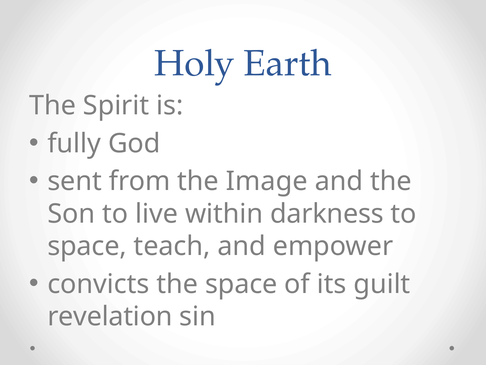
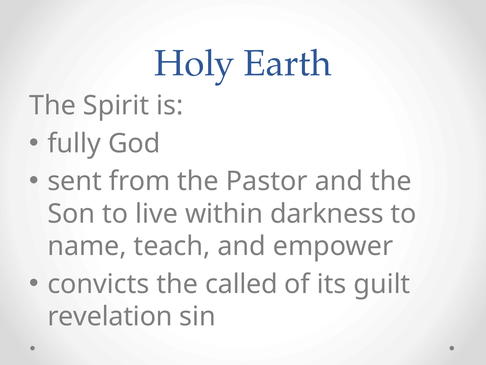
Image: Image -> Pastor (267, 181)
space: space -> name (87, 246)
the space: space -> called (241, 284)
